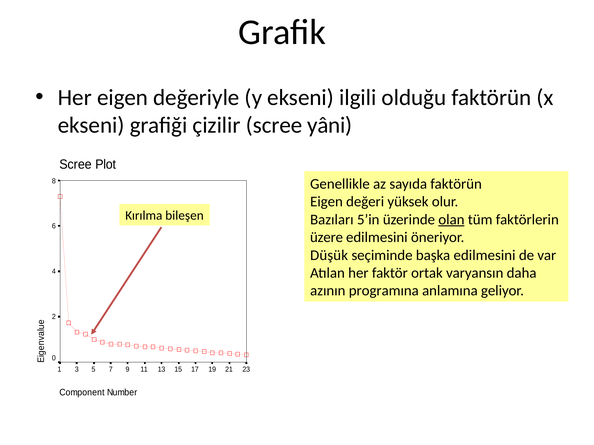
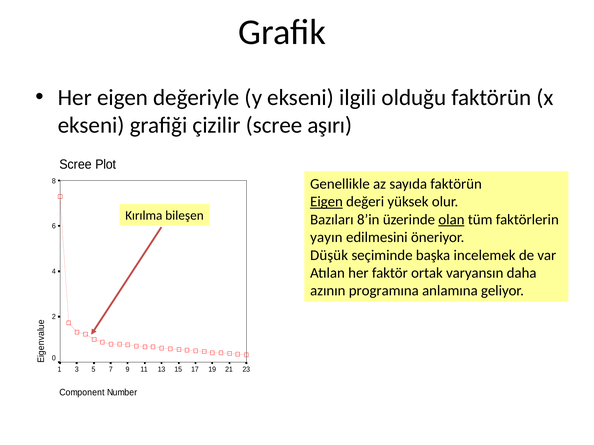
yâni: yâni -> aşırı (330, 125)
Eigen underline: none -> present (326, 202)
5’in: 5’in -> 8’in (368, 220)
üzere: üzere -> yayın (326, 238)
başka edilmesini: edilmesini -> incelemek (485, 255)
